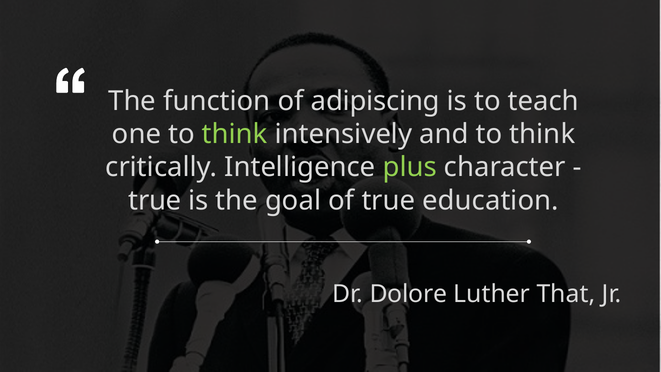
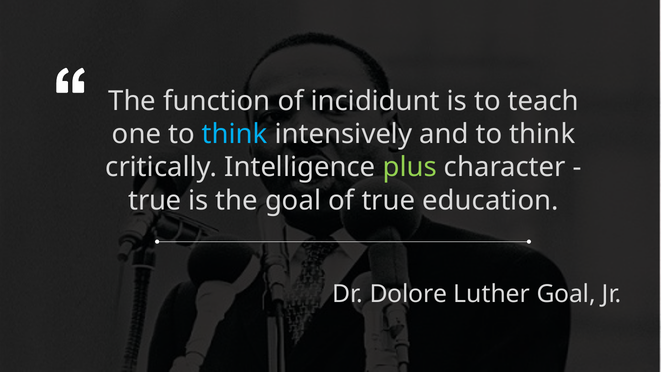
adipiscing: adipiscing -> incididunt (375, 101)
think colour: light green -> light blue (235, 134)
Luther That: That -> Goal (566, 294)
